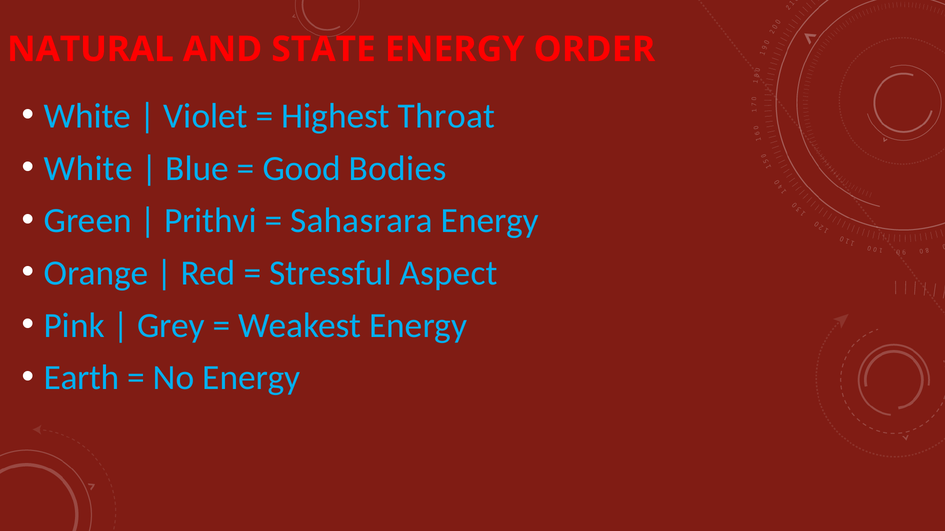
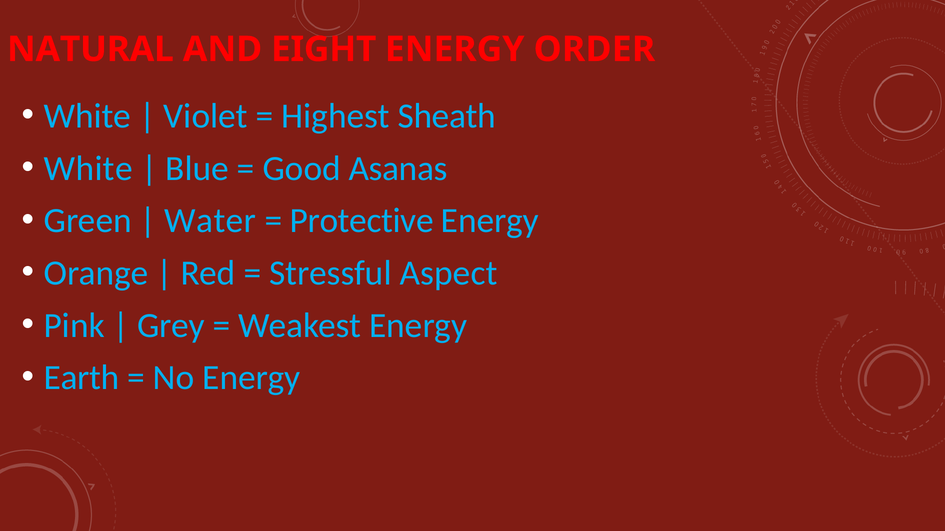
STATE: STATE -> EIGHT (324, 49)
Throat: Throat -> Sheath (447, 116)
Bodies: Bodies -> Asanas (398, 169)
Prithvi: Prithvi -> Water (210, 221)
Sahasrara: Sahasrara -> Protective (362, 221)
